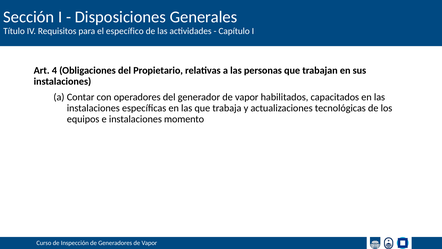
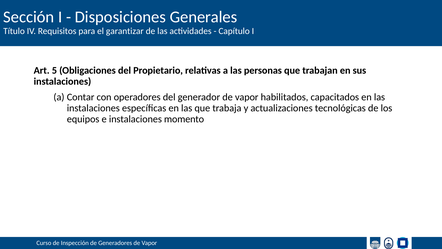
específico: específico -> garantizar (125, 31)
4: 4 -> 5 (54, 71)
